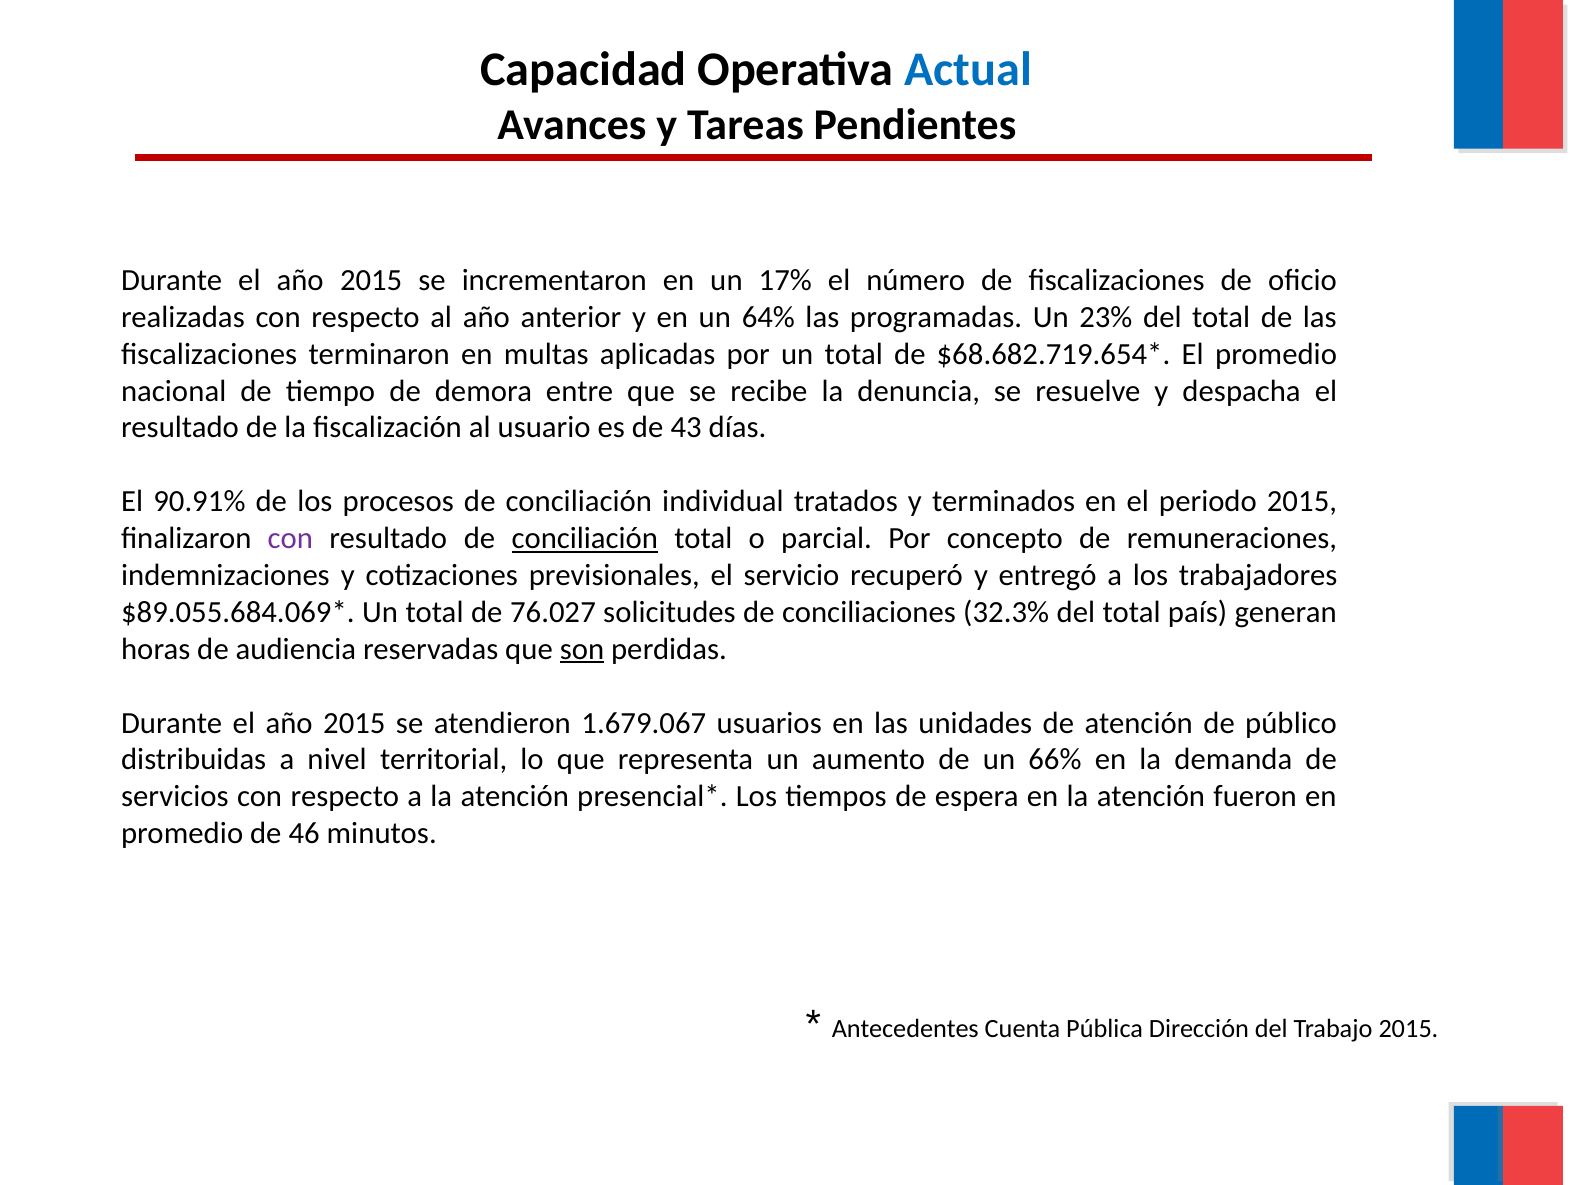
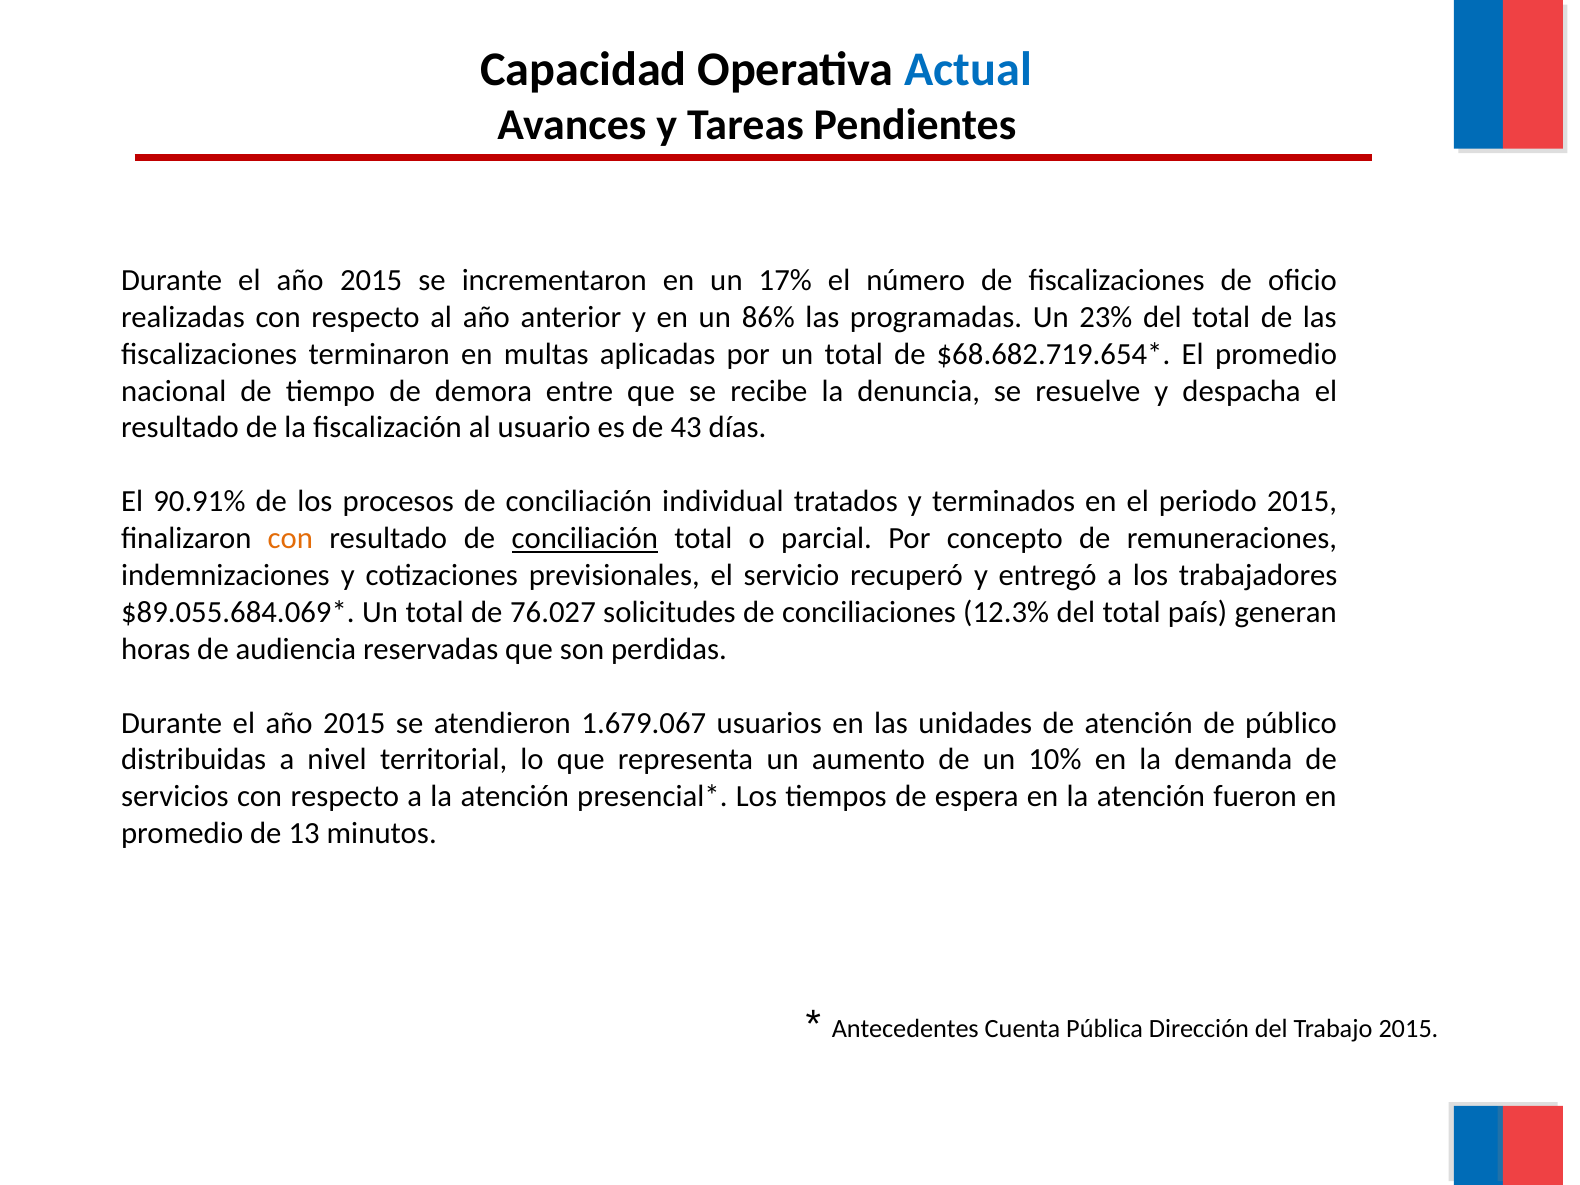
64%: 64% -> 86% (768, 317)
con colour: purple -> orange (290, 539)
32.3%: 32.3% -> 12.3% (1006, 612)
son underline: present -> none (582, 649)
66%: 66% -> 10% (1055, 760)
46: 46 -> 13 (304, 834)
